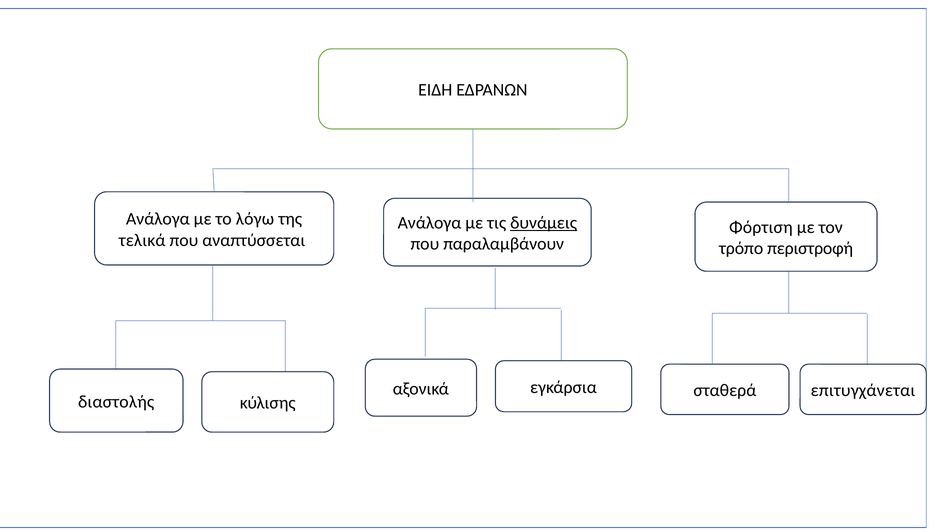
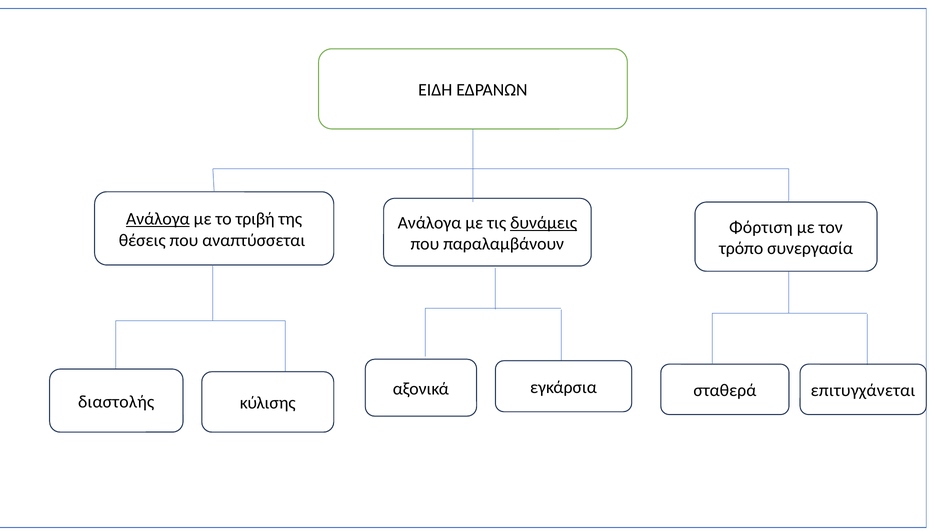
Ανάλογα underline: none -> present (158, 219)
λόγω: λόγω -> τριβή (255, 219)
τελικά: τελικά -> θέσεις (142, 240)
περιστροφή: περιστροφή -> συνεργασία (810, 249)
